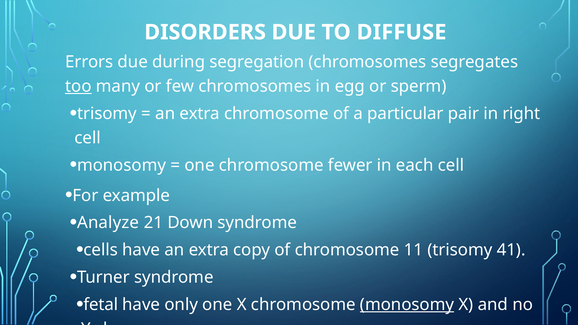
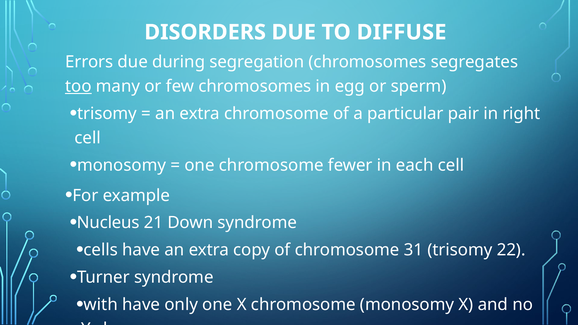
Analyze: Analyze -> Nucleus (108, 223)
11: 11 -> 31 (413, 250)
41: 41 -> 22 (511, 250)
fetal: fetal -> with (101, 305)
monosomy underline: present -> none (407, 305)
